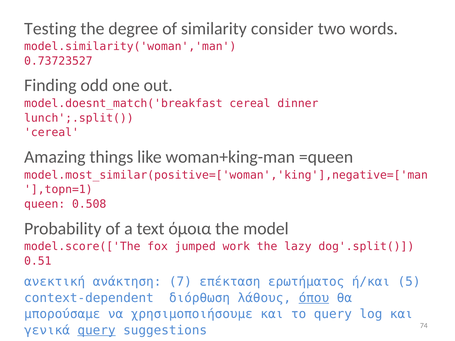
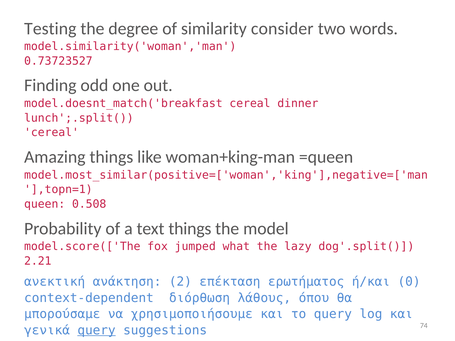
text όμοια: όμοια -> things (190, 229)
work: work -> what (236, 247)
0.51: 0.51 -> 2.21 (38, 261)
7: 7 -> 2 (180, 282)
5: 5 -> 0 (409, 282)
όπου underline: present -> none (314, 298)
